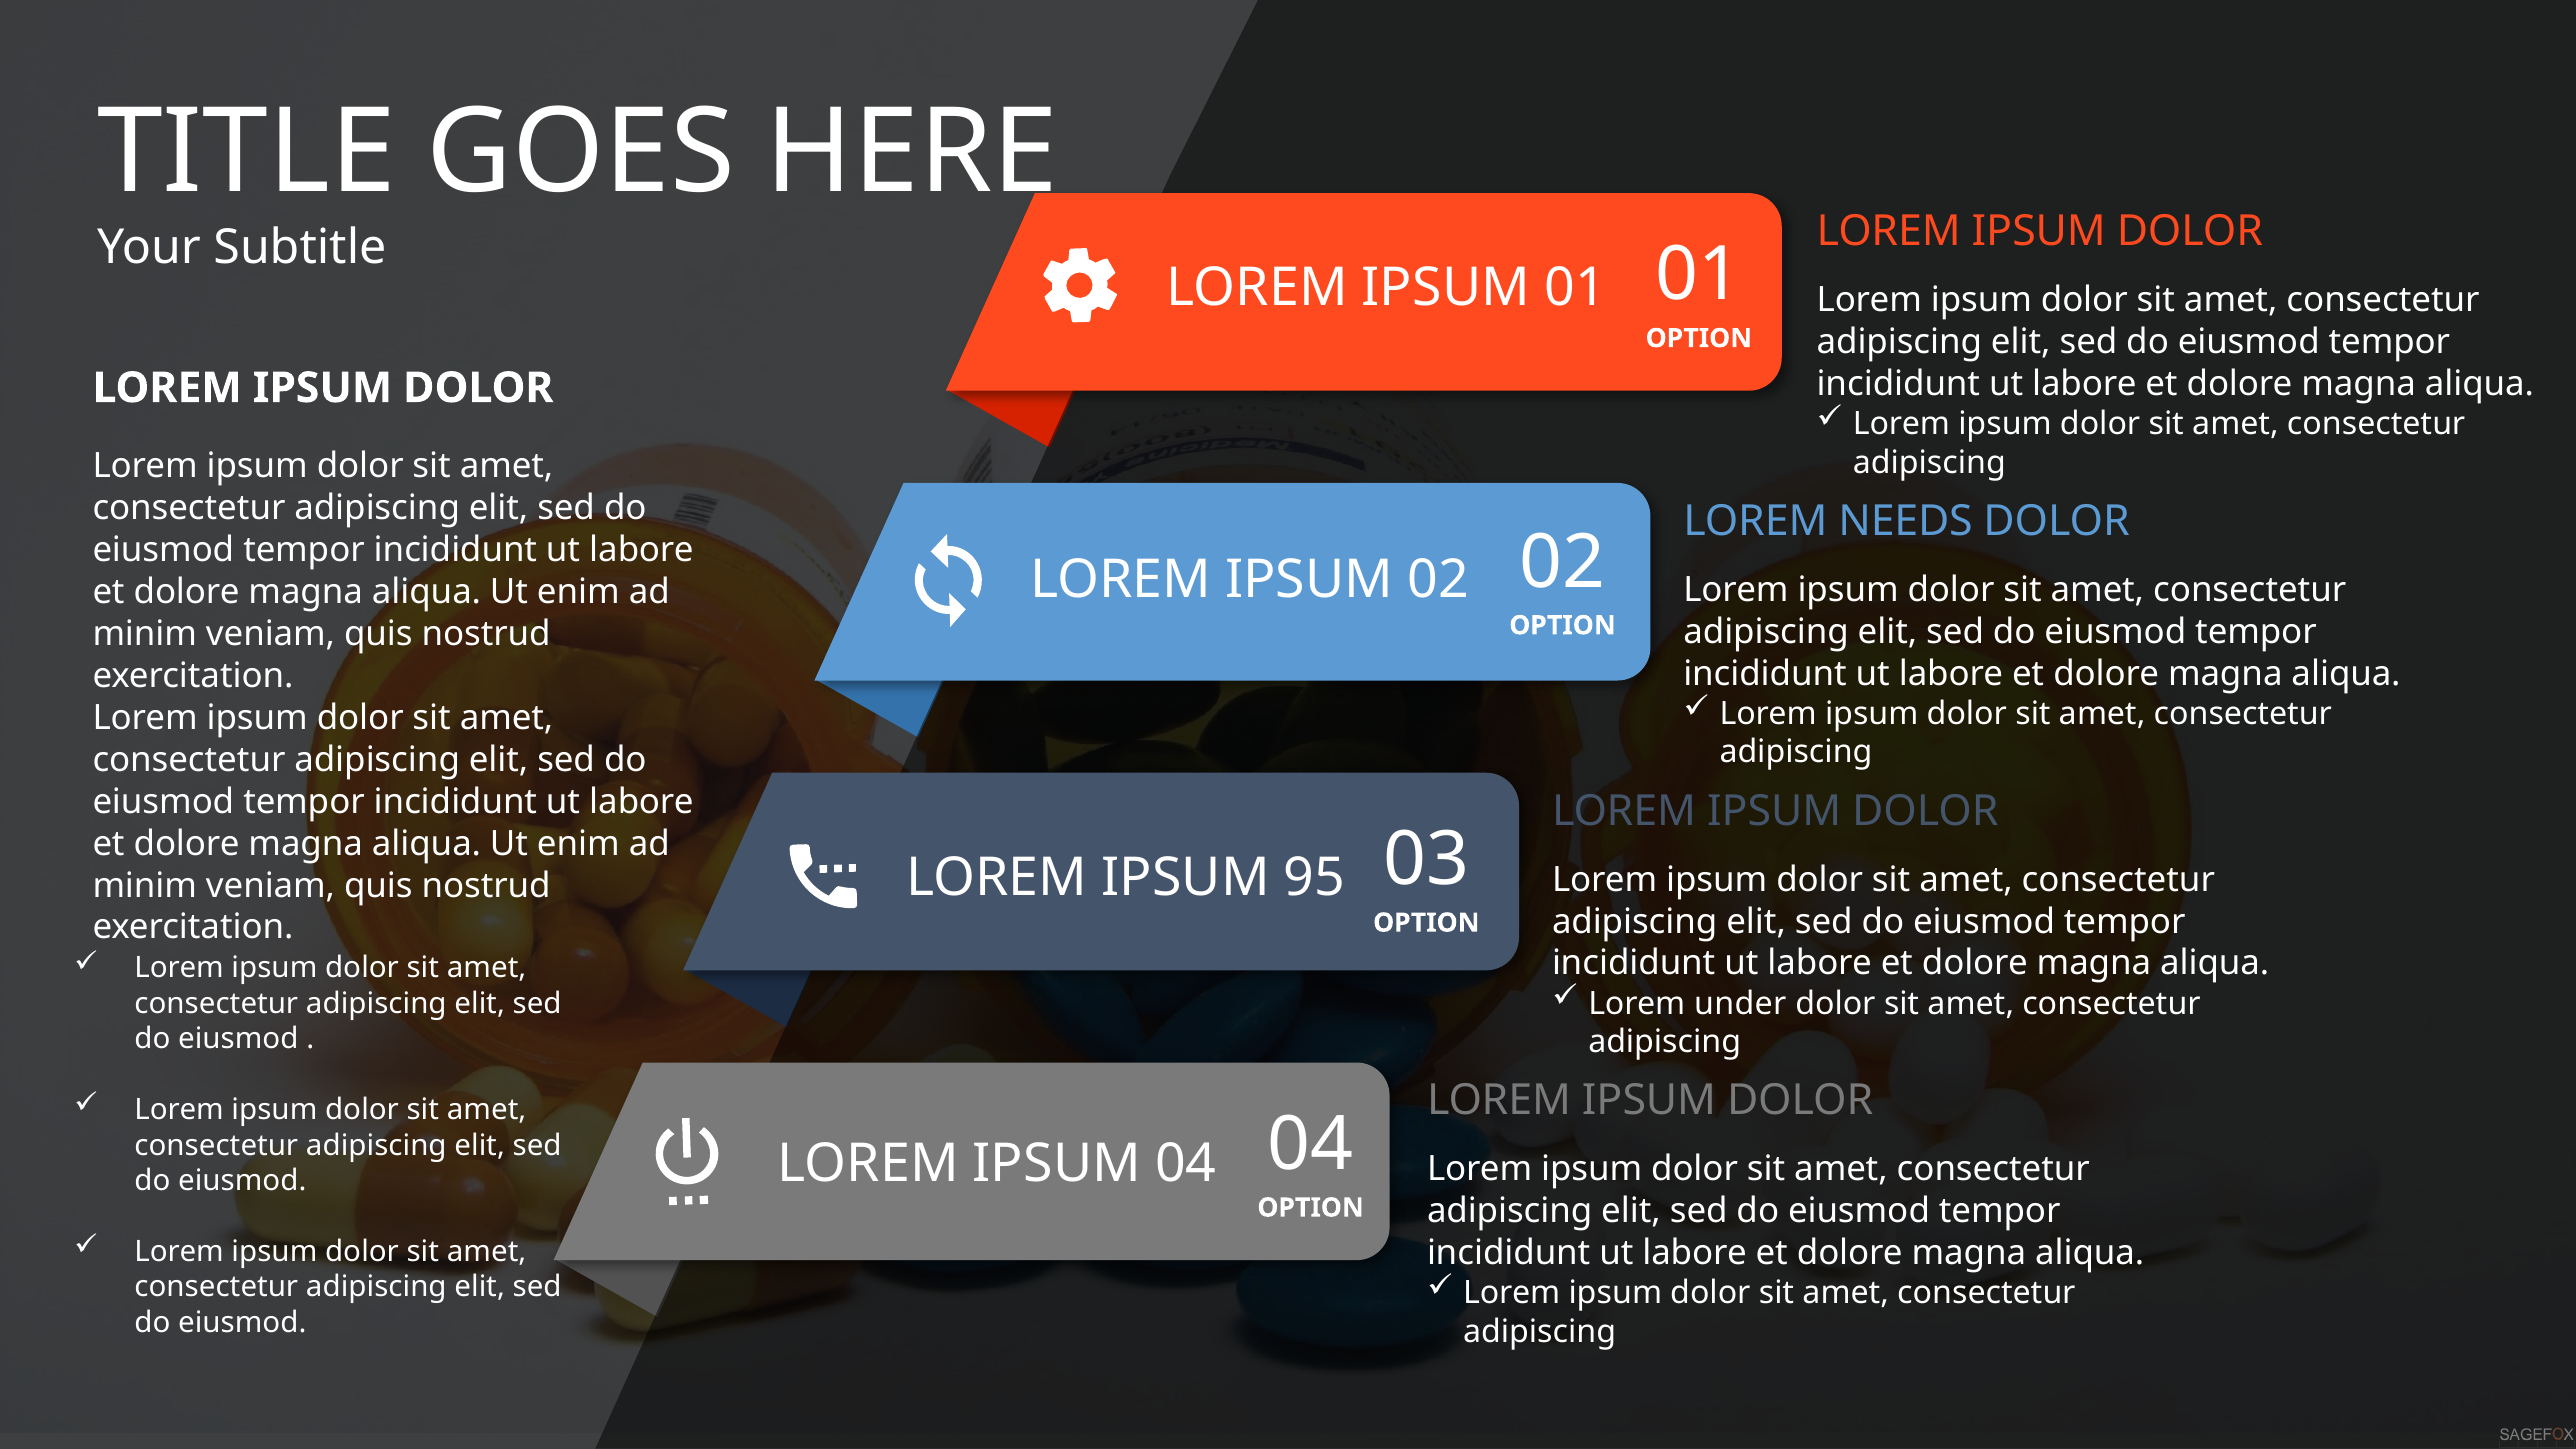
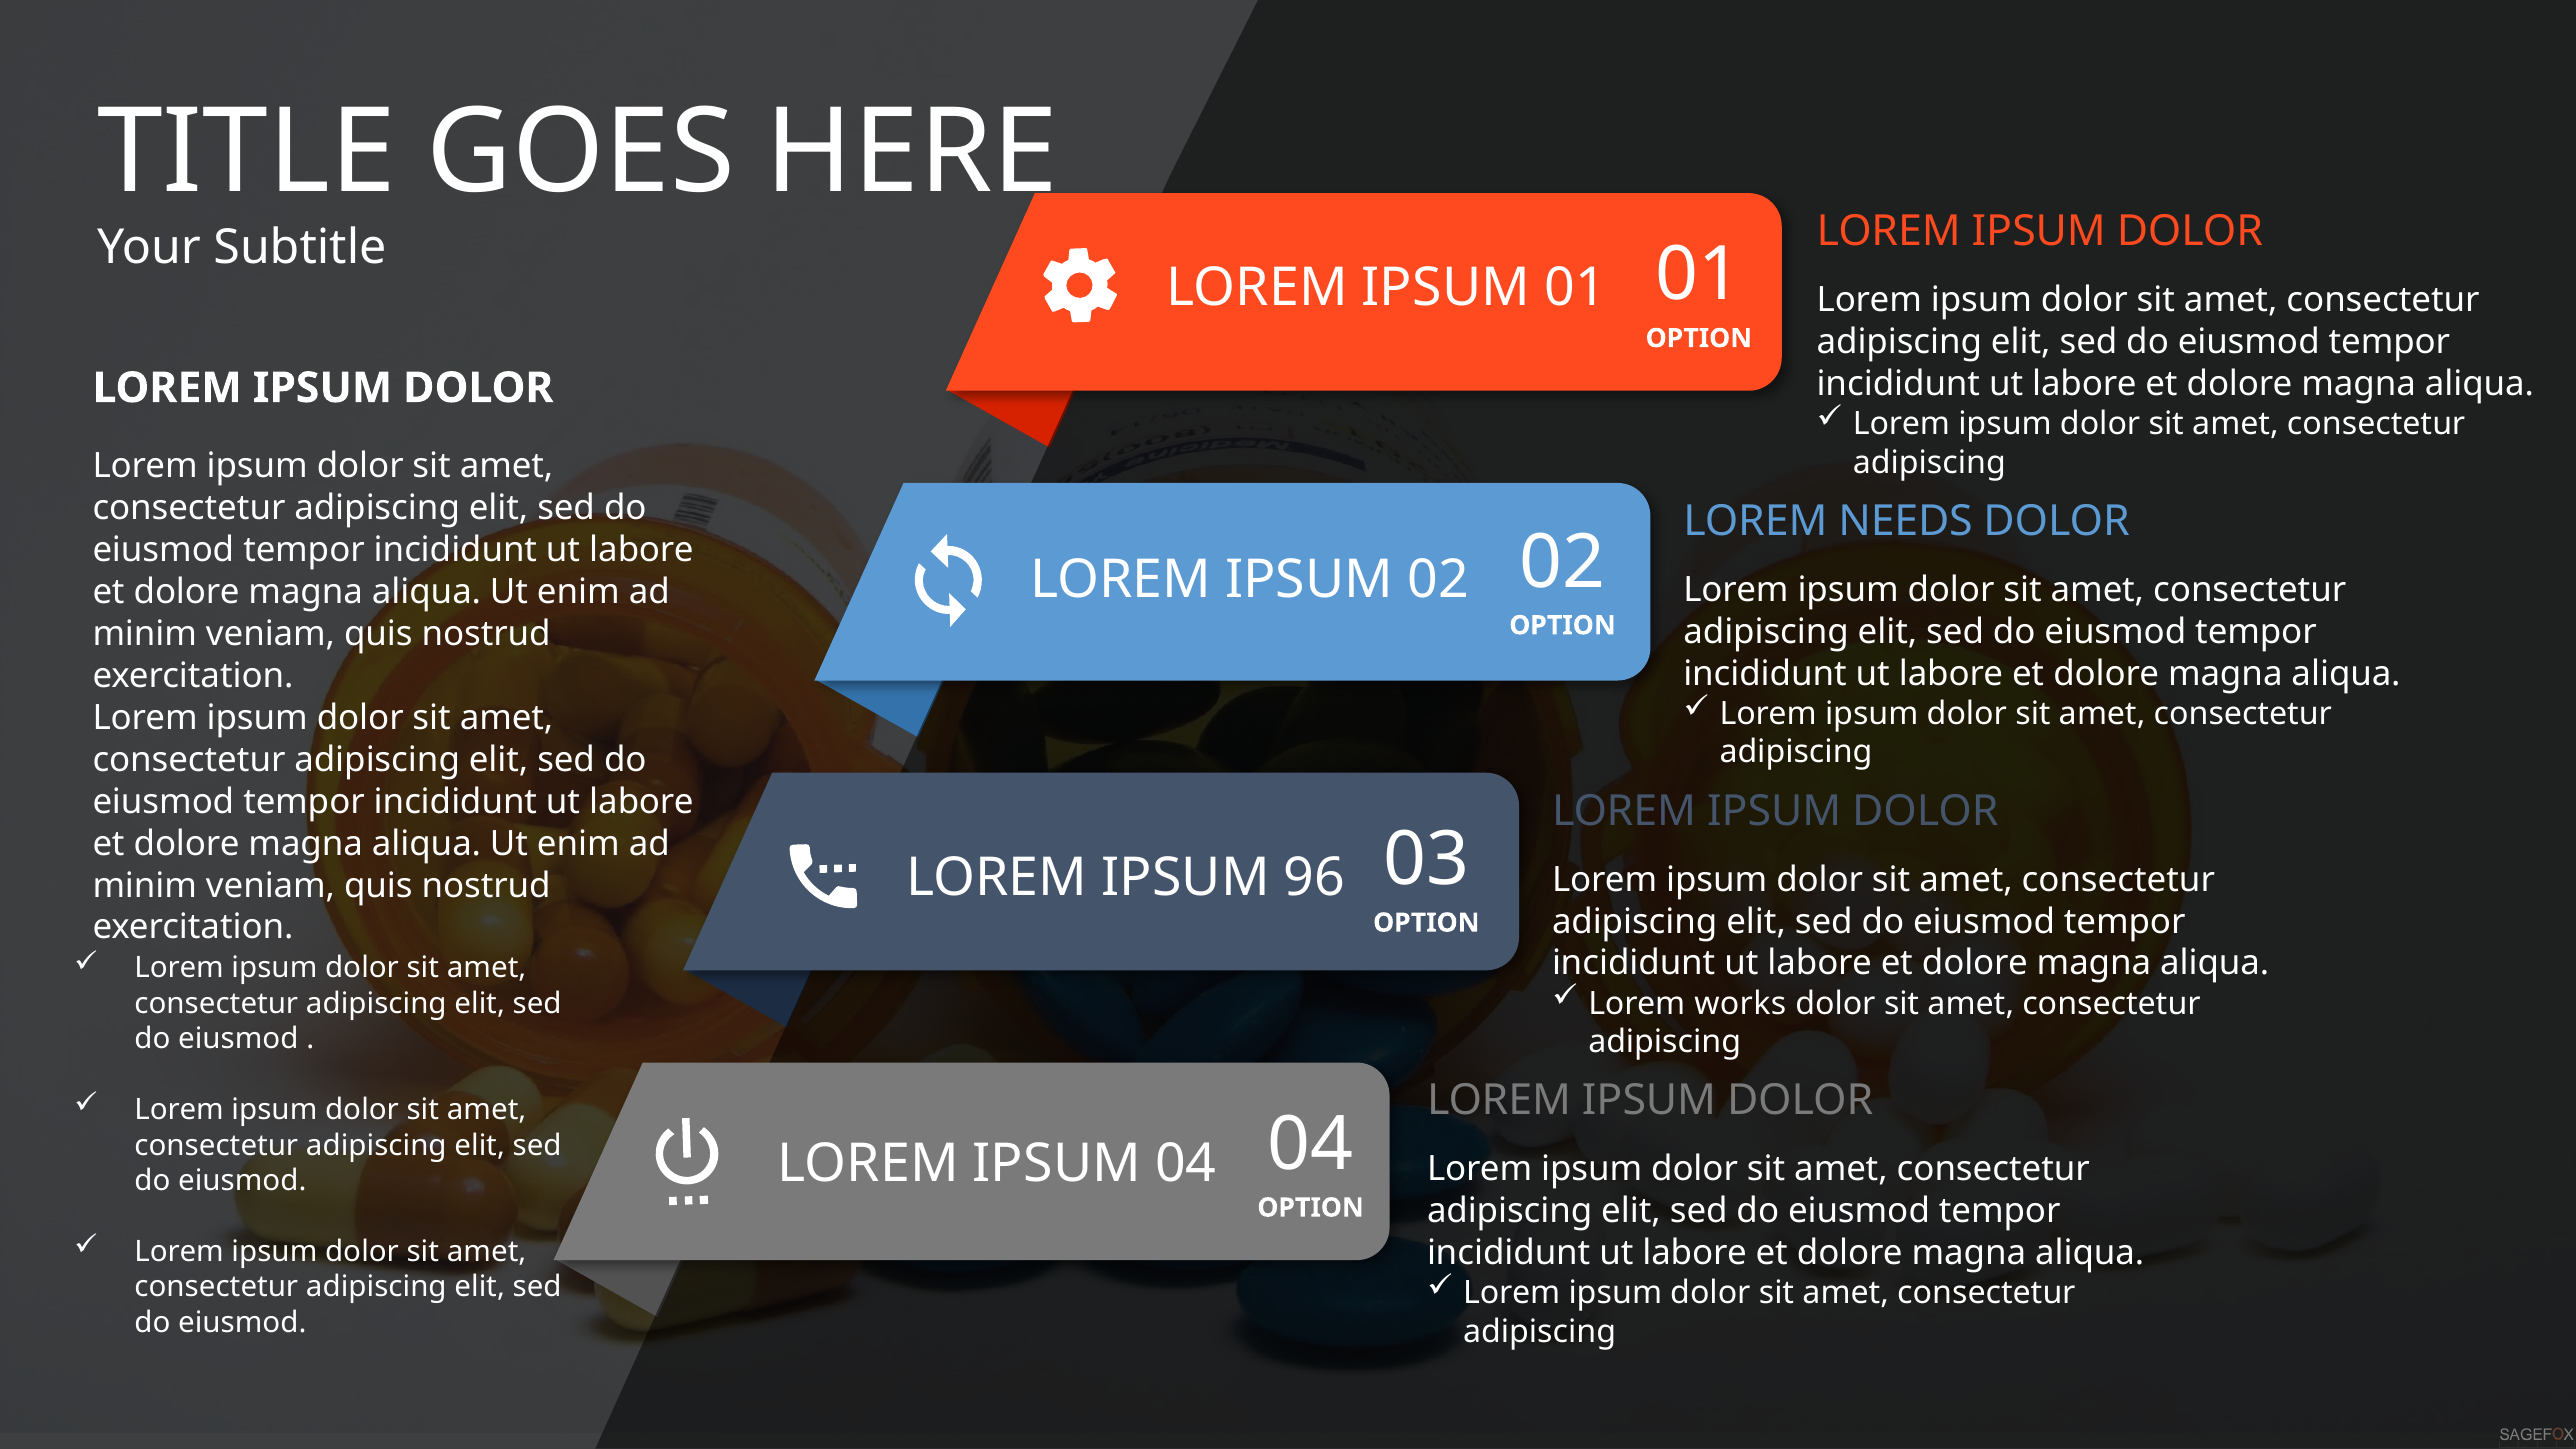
95: 95 -> 96 (1315, 877)
under: under -> works (1740, 1004)
